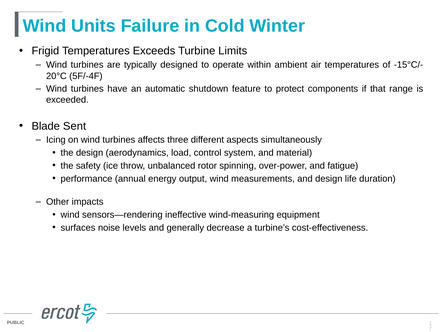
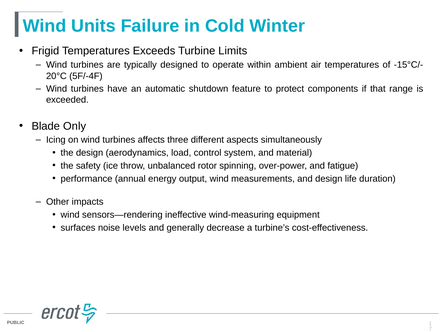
Sent: Sent -> Only (75, 126)
